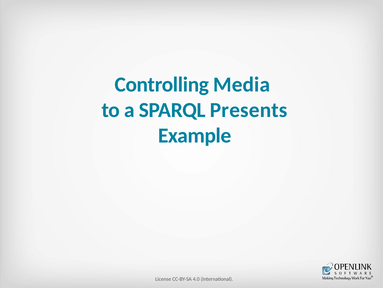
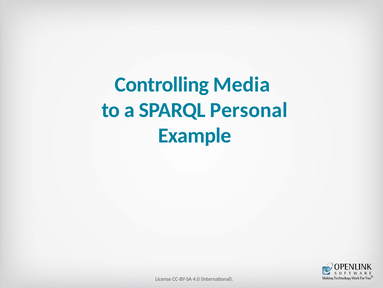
Presents: Presents -> Personal (249, 110)
